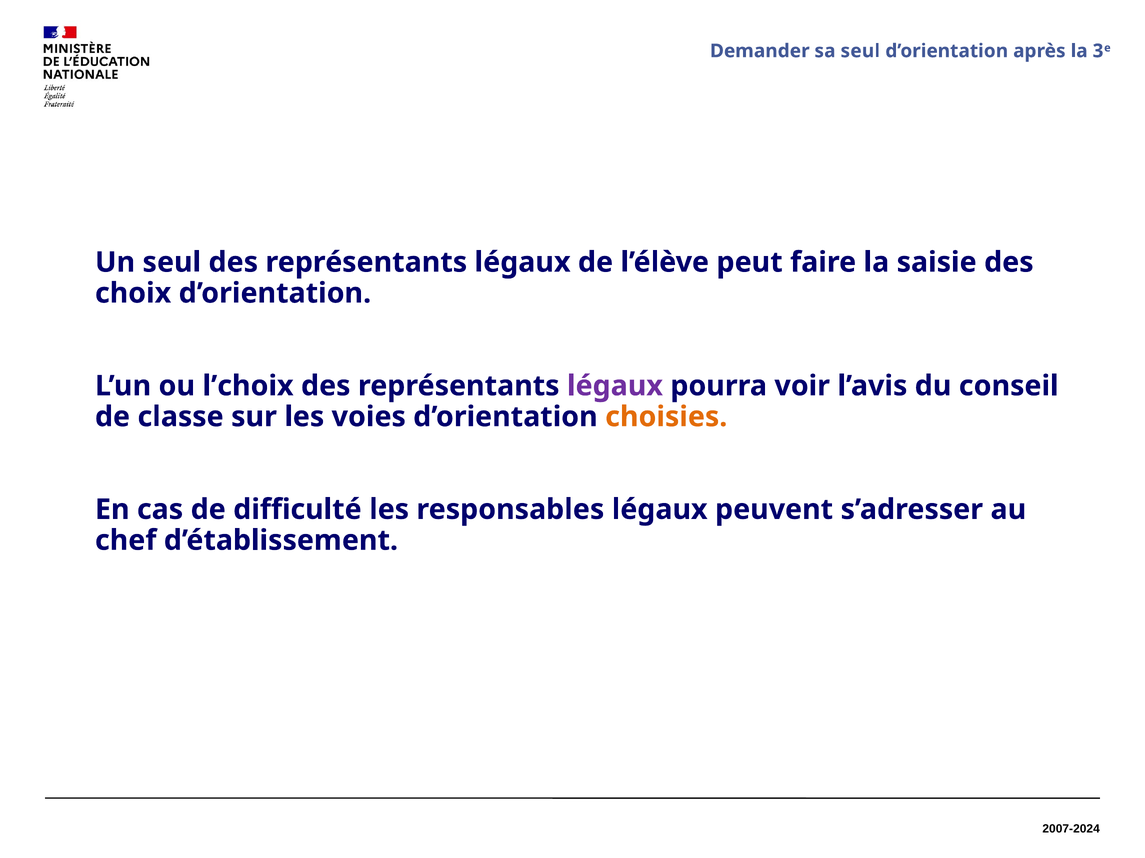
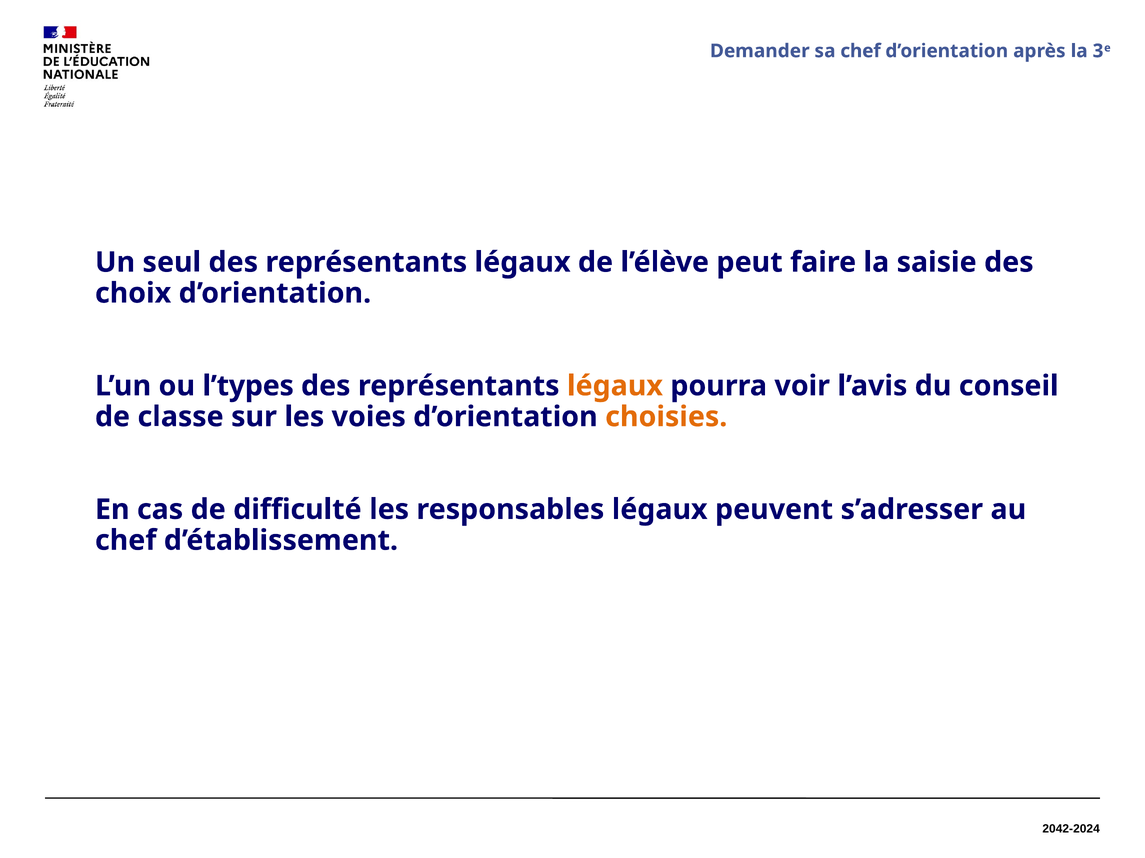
sa seul: seul -> chef (861, 51)
l’choix: l’choix -> l’types (248, 386)
légaux colour: purple -> orange (615, 386)
2007-2024: 2007-2024 -> 2042-2024 (1071, 829)
